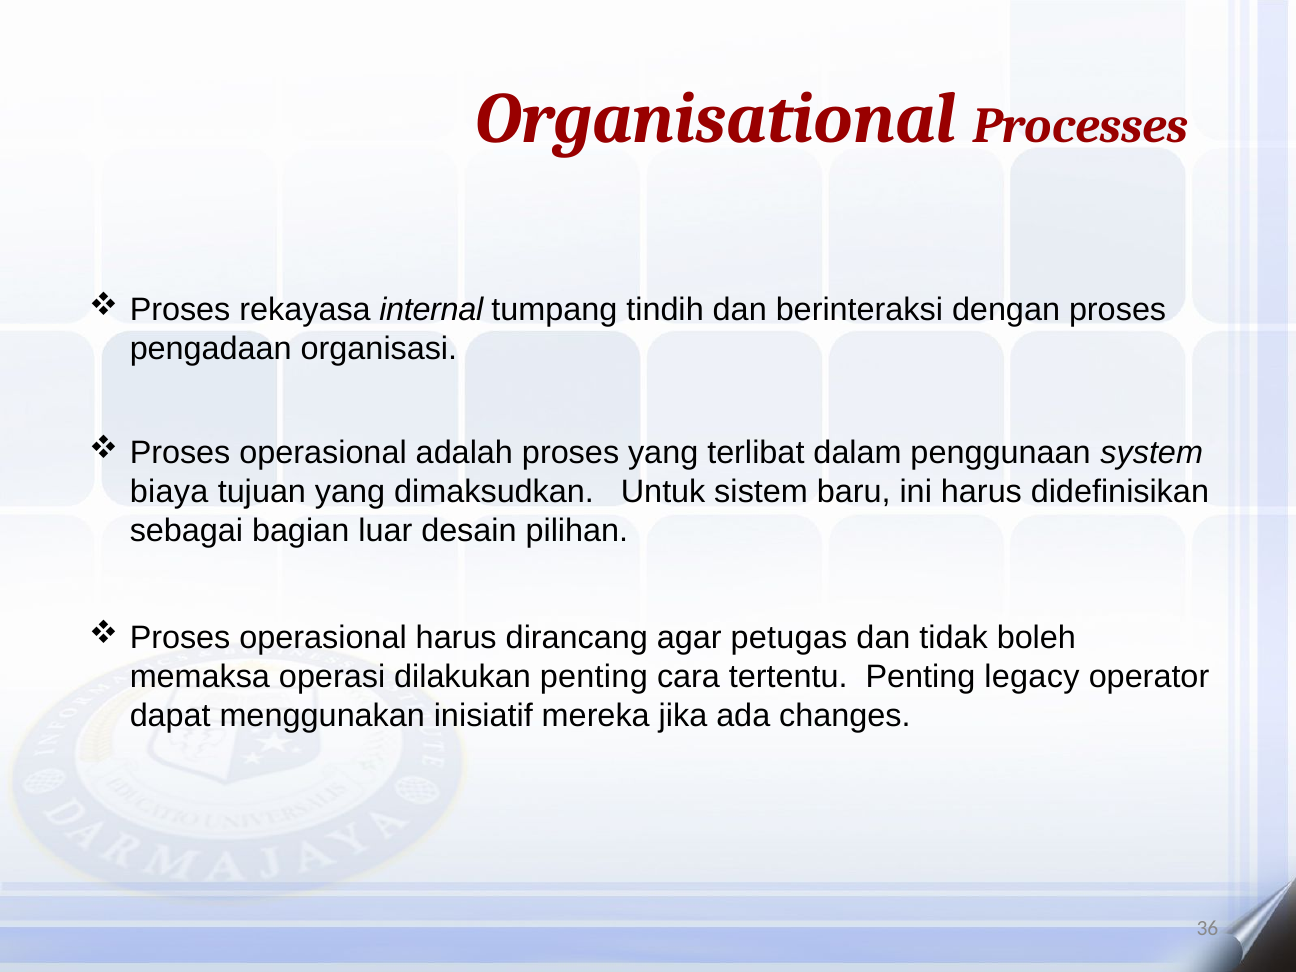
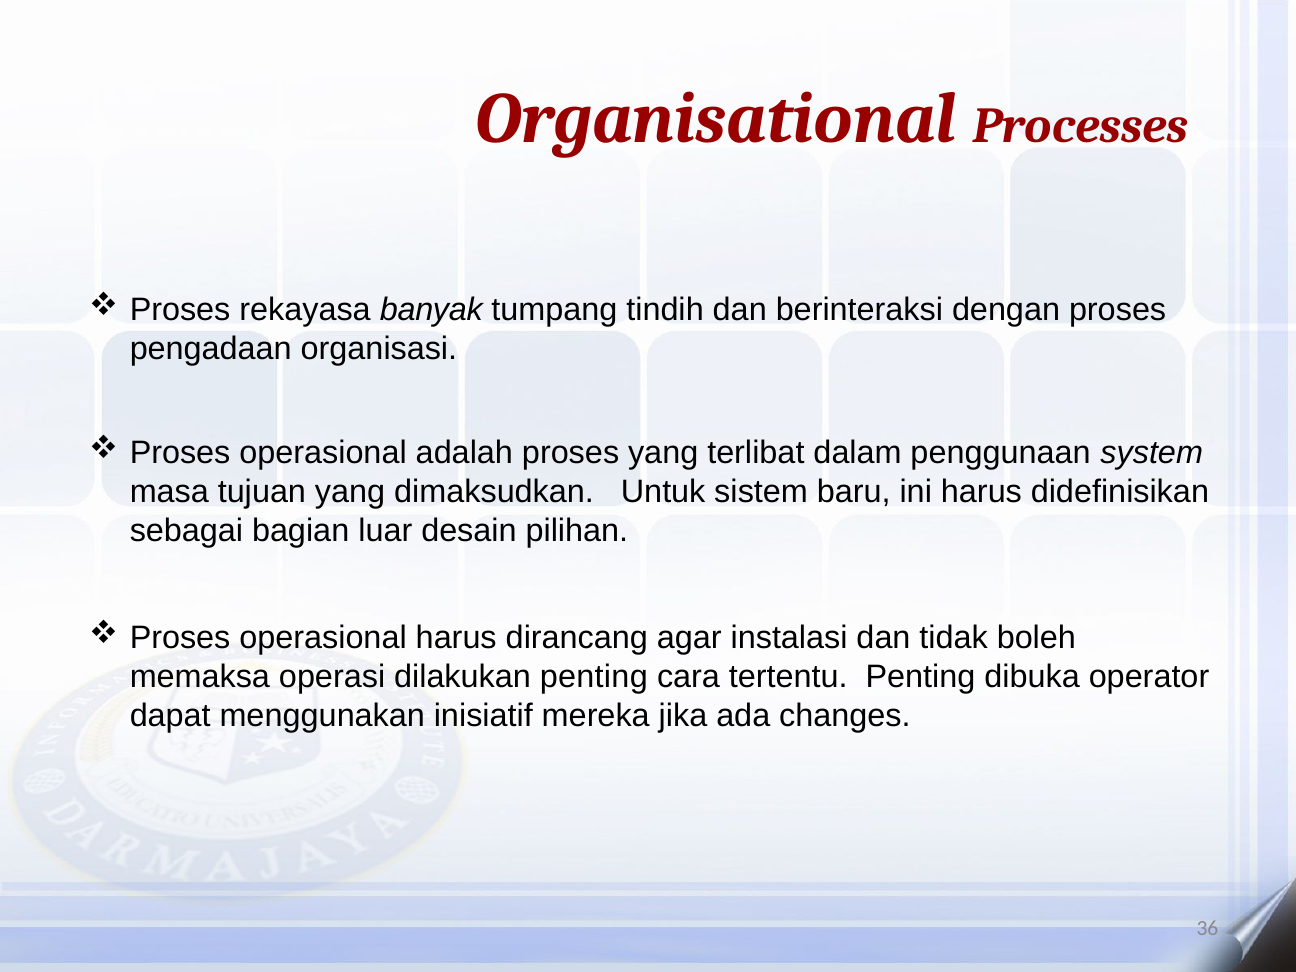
internal: internal -> banyak (431, 310)
biaya: biaya -> masa (169, 492)
petugas: petugas -> instalasi (789, 638)
legacy: legacy -> dibuka (1032, 677)
